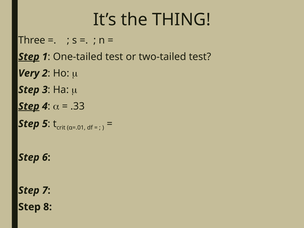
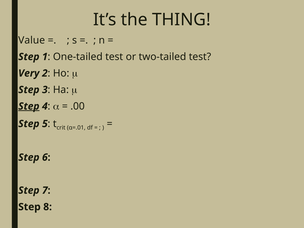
Three: Three -> Value (32, 40)
Step underline: present -> none (29, 57)
.33: .33 -> .00 (78, 106)
